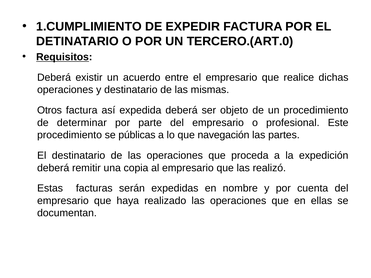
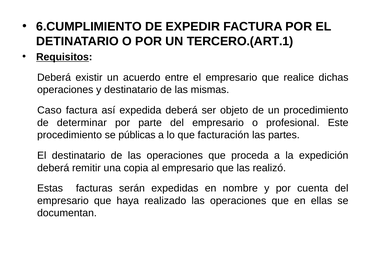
1.CUMPLIMIENTO: 1.CUMPLIMIENTO -> 6.CUMPLIMIENTO (89, 27)
TERCERO.(ART.0: TERCERO.(ART.0 -> TERCERO.(ART.1 (240, 41)
Otros: Otros -> Caso (49, 110)
navegación: navegación -> facturación (223, 135)
